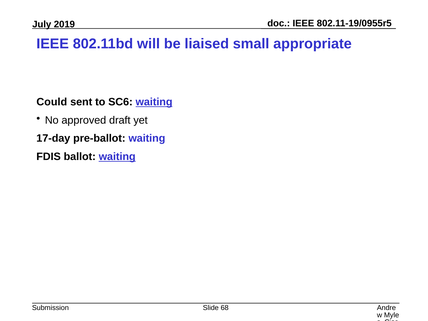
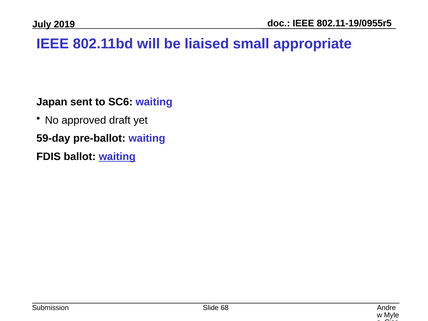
Could: Could -> Japan (52, 102)
waiting underline: present -> none (154, 102)
17-day: 17-day -> 59-day (53, 138)
